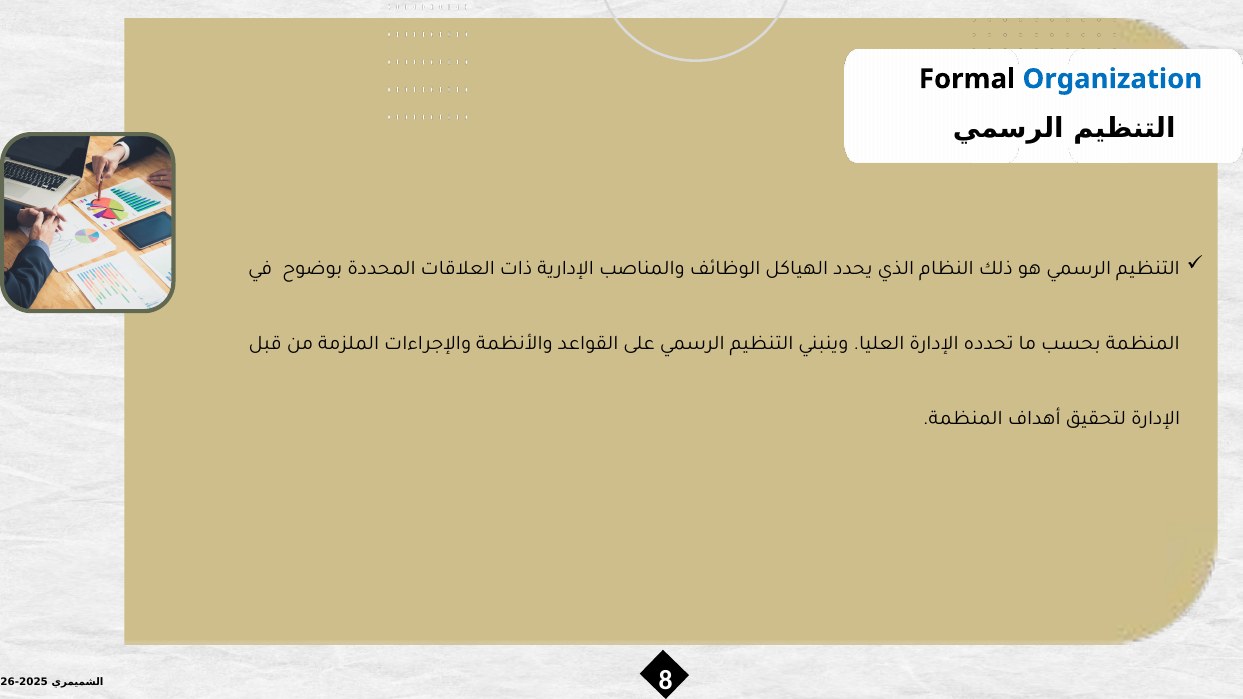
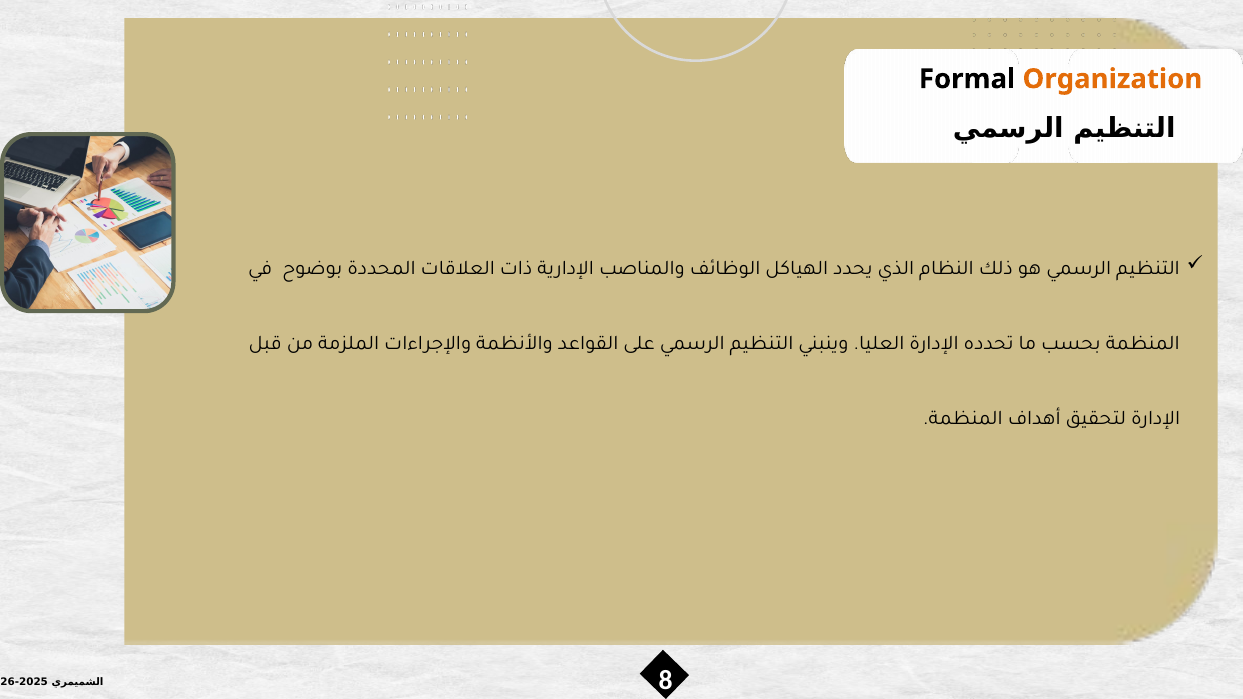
Organization colour: blue -> orange (1112, 79)
